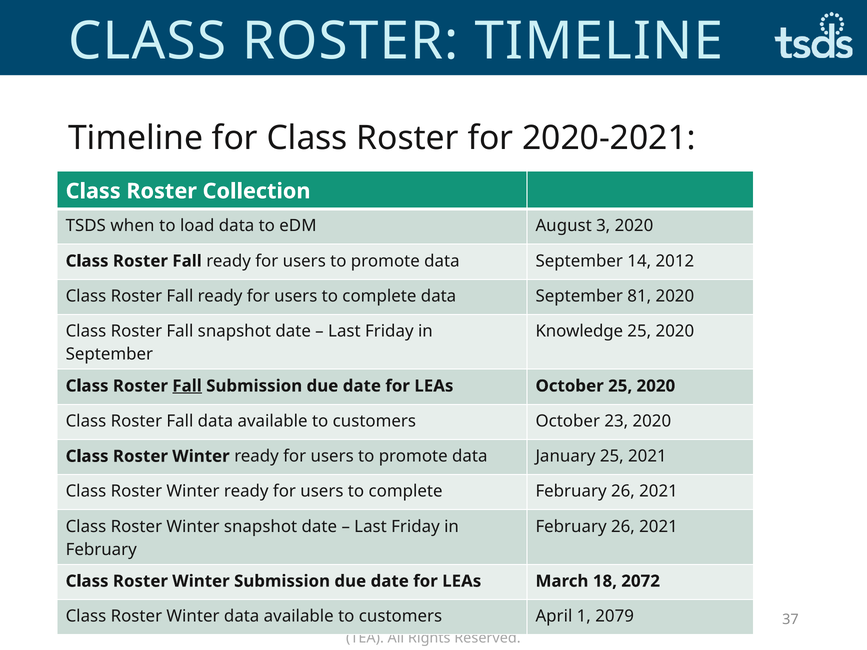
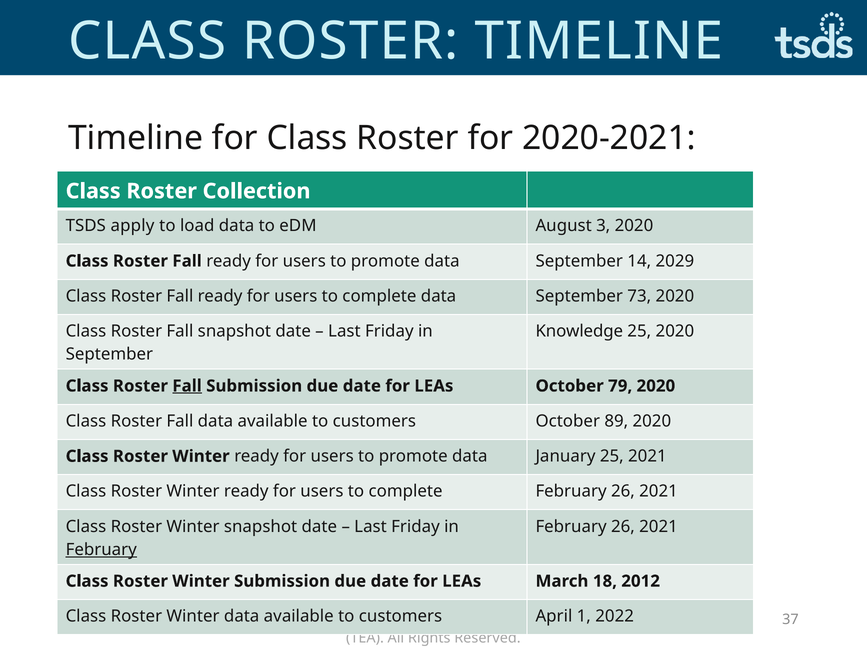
when: when -> apply (132, 226)
2012: 2012 -> 2029 (675, 261)
81: 81 -> 73 (639, 296)
October 25: 25 -> 79 (620, 386)
23: 23 -> 89 (616, 421)
February underline: none -> present (101, 550)
2072: 2072 -> 2012 (641, 581)
2079: 2079 -> 2022 (615, 617)
